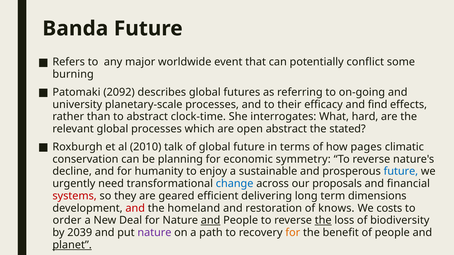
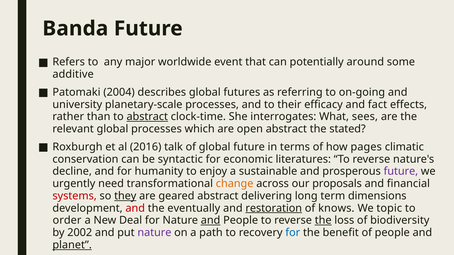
conflict: conflict -> around (365, 62)
burning: burning -> additive (73, 74)
2092: 2092 -> 2004 (119, 92)
find: find -> fact (378, 105)
abstract underline: none -> present (147, 117)
hard: hard -> sees (365, 117)
2010: 2010 -> 2016 (146, 147)
planning: planning -> syntactic (180, 159)
symmetry: symmetry -> literatures (303, 159)
future colour: blue -> purple (401, 172)
change colour: blue -> orange (235, 184)
they underline: none -> present (125, 196)
geared efficient: efficient -> abstract (218, 196)
homeland: homeland -> eventually (194, 208)
restoration underline: none -> present (274, 208)
costs: costs -> topic (389, 208)
2039: 2039 -> 2002 (80, 233)
for colour: orange -> blue (293, 233)
